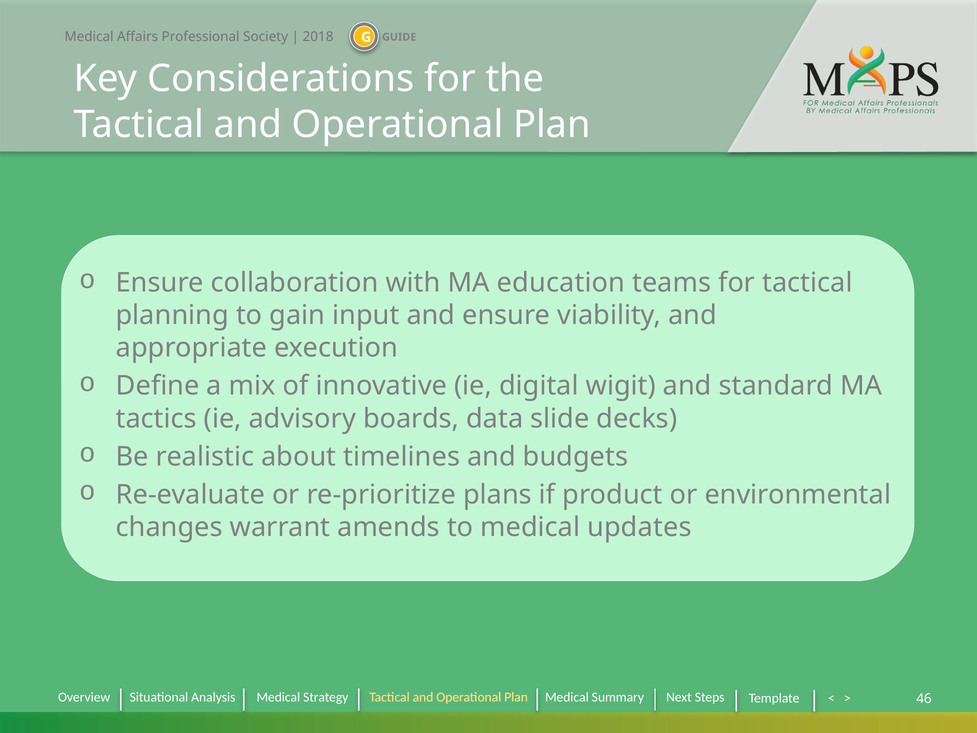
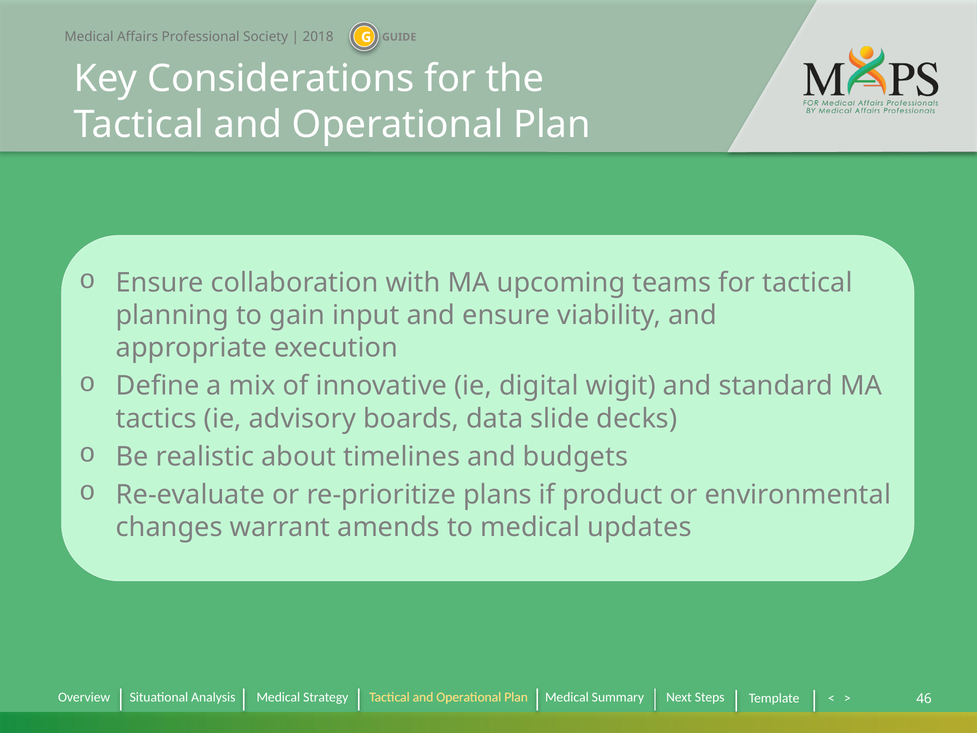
education: education -> upcoming (561, 283)
